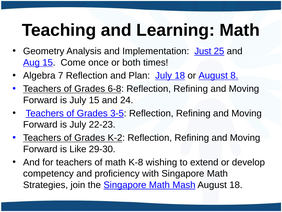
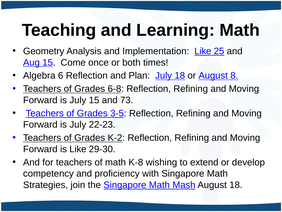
Implementation Just: Just -> Like (203, 51)
7: 7 -> 6 (61, 76)
24: 24 -> 73 (127, 100)
